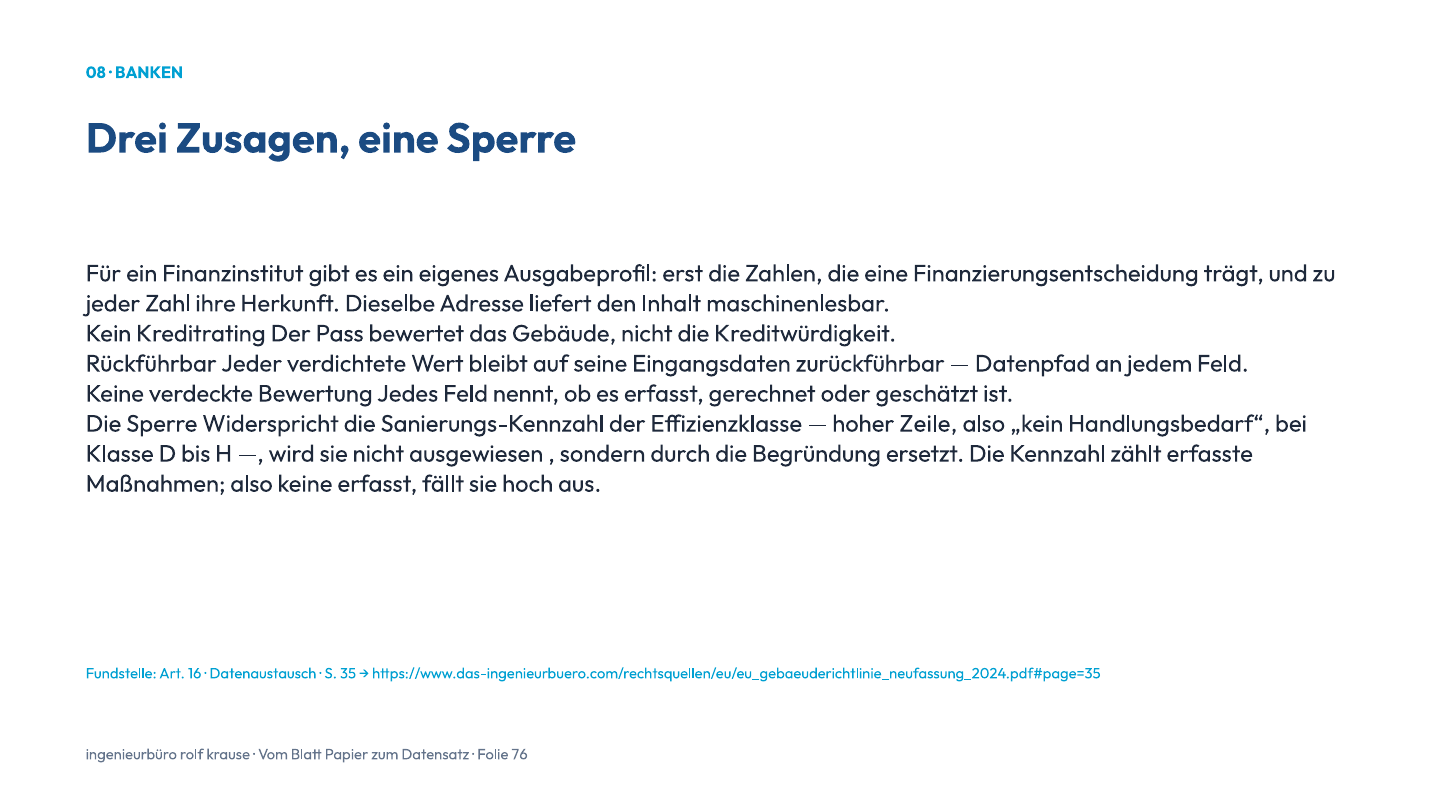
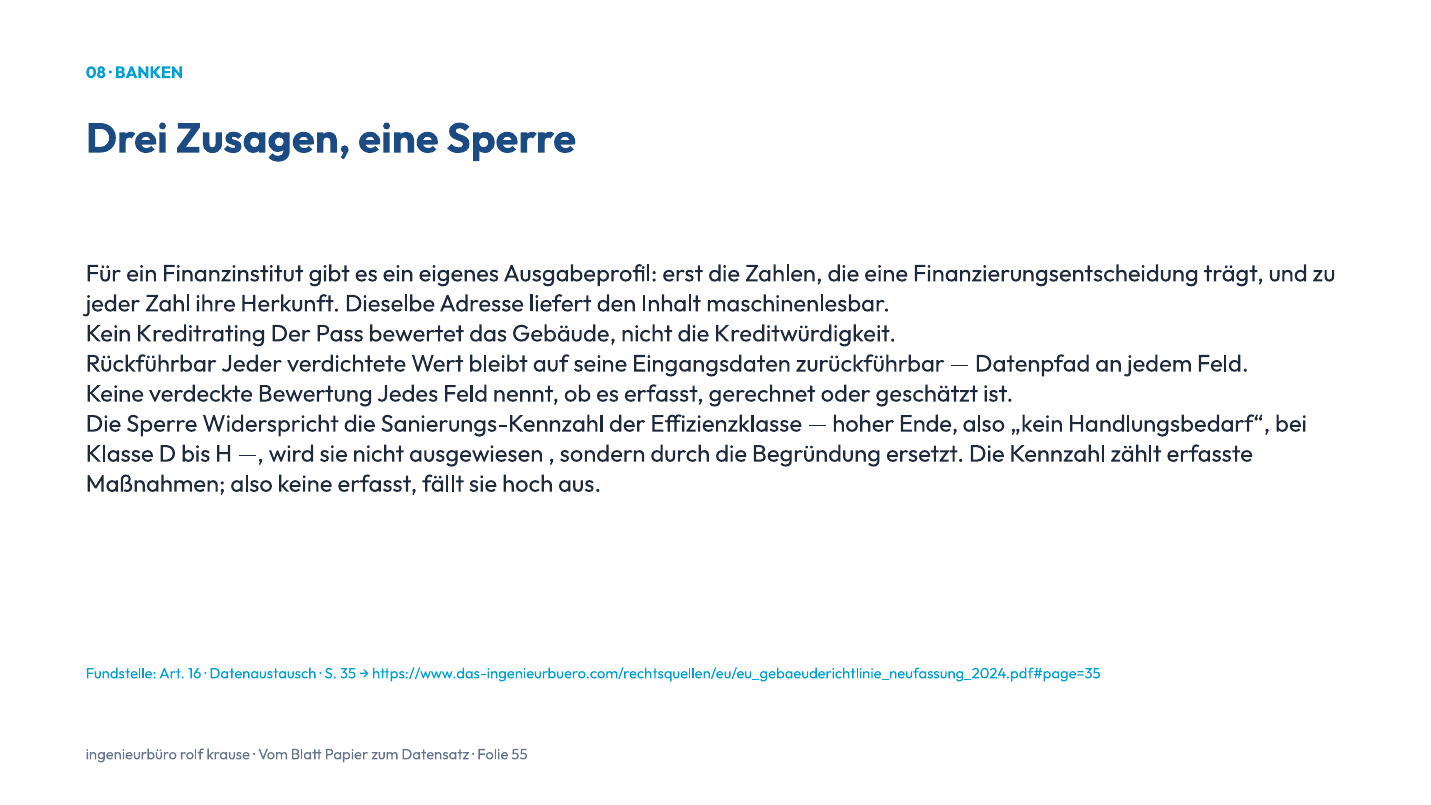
Zeile: Zeile -> Ende (929, 424)
76: 76 -> 55 (520, 754)
